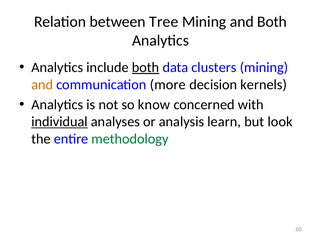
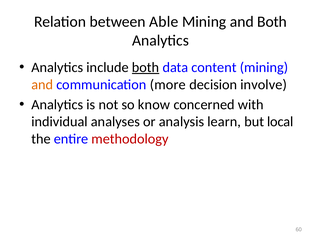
Tree: Tree -> Able (164, 22)
clusters: clusters -> content (214, 67)
kernels: kernels -> involve (264, 84)
individual underline: present -> none (59, 122)
look: look -> local (280, 122)
methodology colour: green -> red (130, 139)
